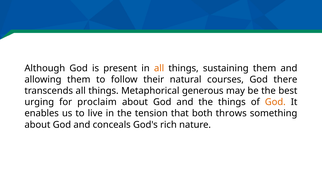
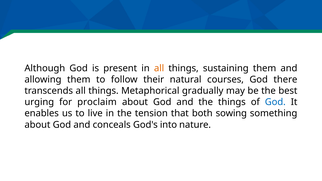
generous: generous -> gradually (203, 91)
God colour: orange -> blue (275, 102)
throws: throws -> sowing (231, 113)
rich: rich -> into (168, 125)
